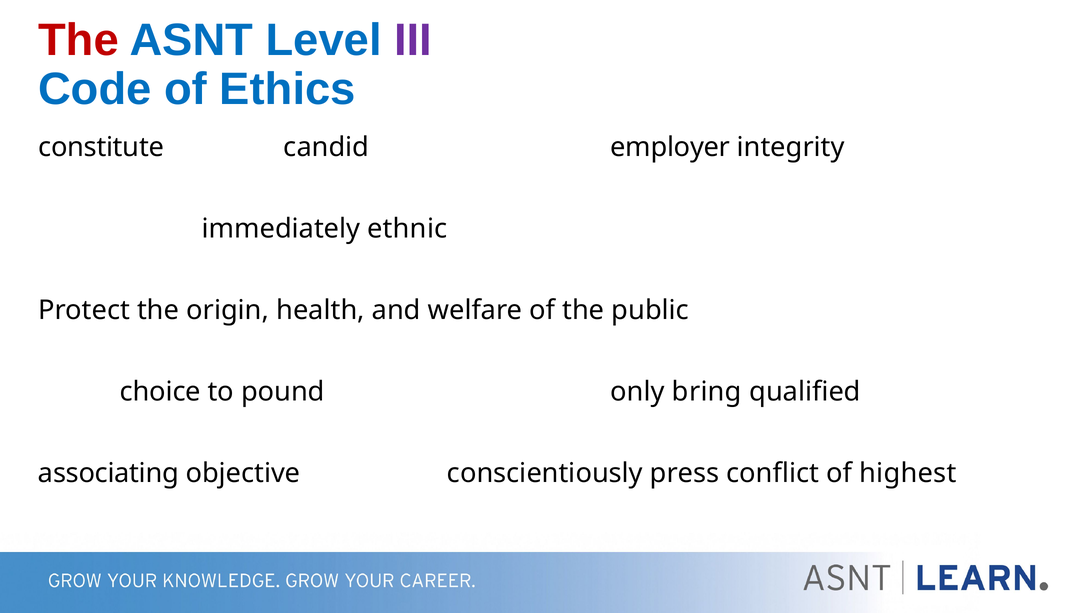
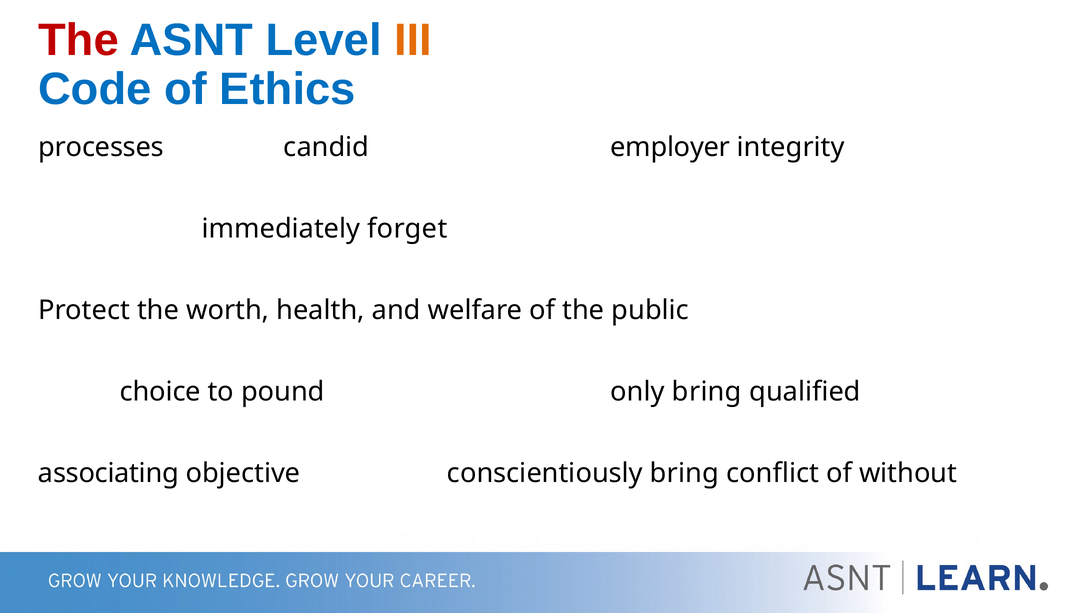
III colour: purple -> orange (413, 40)
constitute: constitute -> processes (101, 147)
ethnic: ethnic -> forget (407, 229)
origin: origin -> worth (228, 310)
conscientiously press: press -> bring (685, 473)
highest: highest -> without (908, 473)
